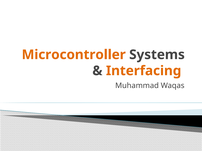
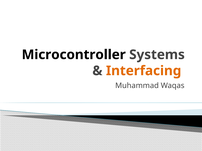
Microcontroller colour: orange -> black (74, 55)
